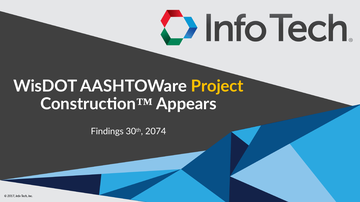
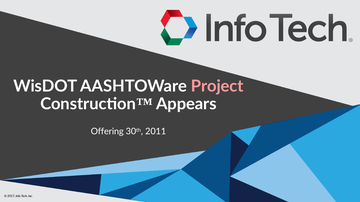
Project colour: yellow -> pink (217, 86)
Findings: Findings -> Offering (107, 132)
2074: 2074 -> 2011 (156, 132)
